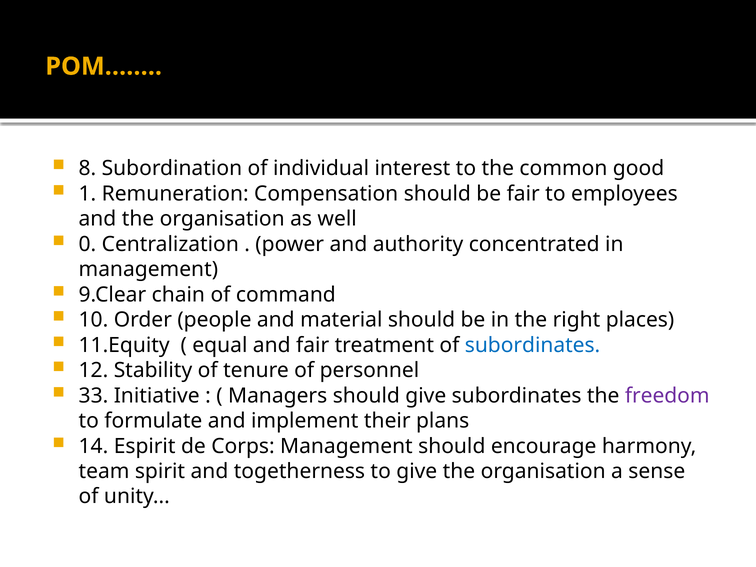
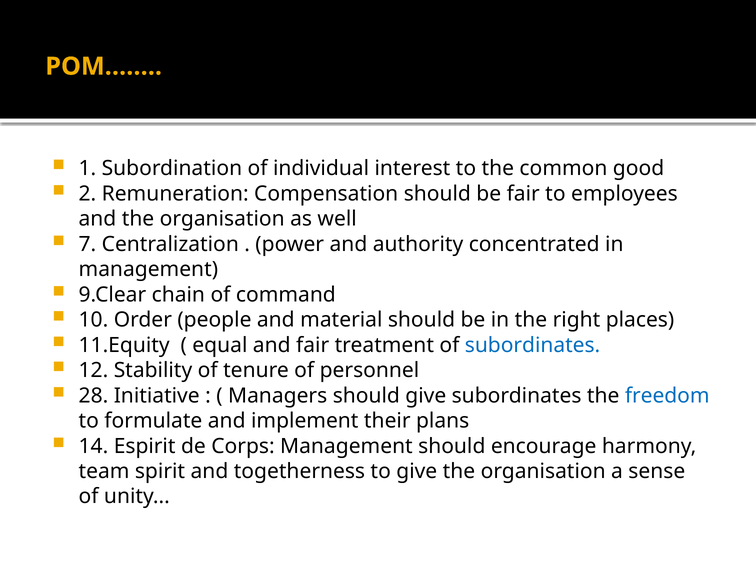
8: 8 -> 1 (87, 168)
1: 1 -> 2 (87, 194)
0: 0 -> 7 (87, 244)
33: 33 -> 28 (93, 396)
freedom colour: purple -> blue (667, 396)
